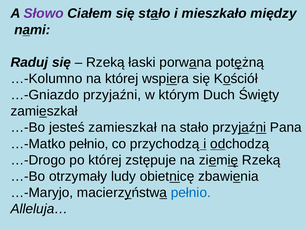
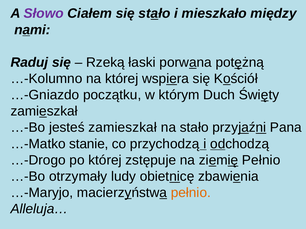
…-Gniazdo przyjaźni: przyjaźni -> początku (112, 95)
…-Matko pełnio: pełnio -> stanie (89, 144)
ziemię Rzeką: Rzeką -> Pełnio (261, 160)
pełnio colour: blue -> orange (191, 193)
